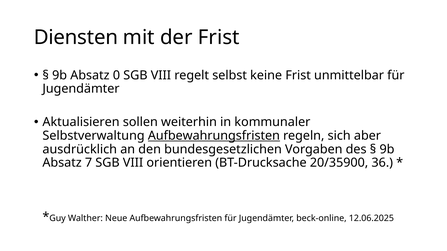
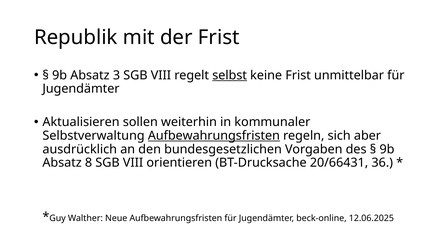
Diensten: Diensten -> Republik (76, 38)
0: 0 -> 3 (116, 75)
selbst underline: none -> present (230, 75)
7: 7 -> 8 (89, 163)
20/35900: 20/35900 -> 20/66431 (339, 163)
